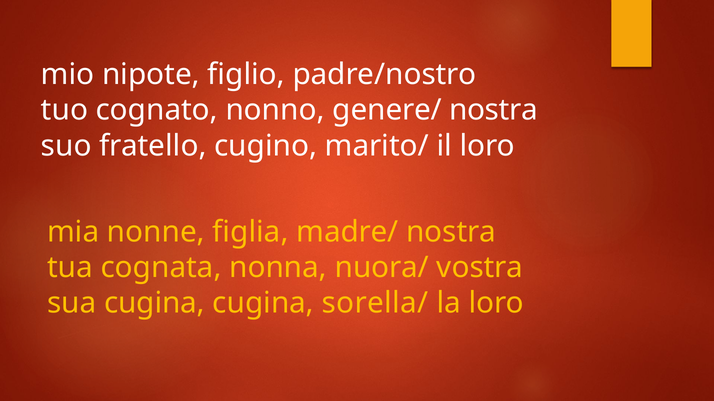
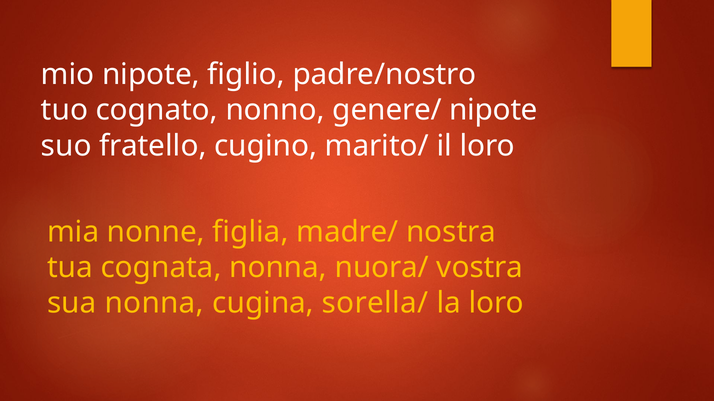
genere/ nostra: nostra -> nipote (494, 110)
sua cugina: cugina -> nonna (154, 303)
